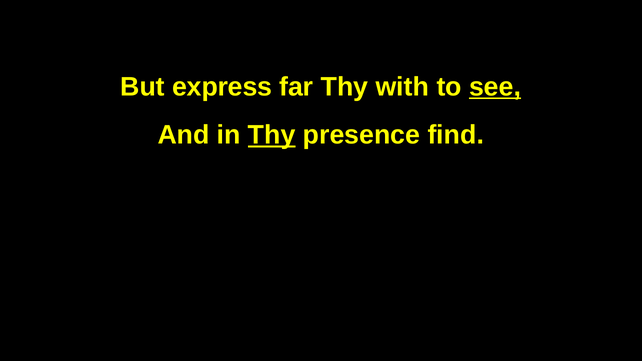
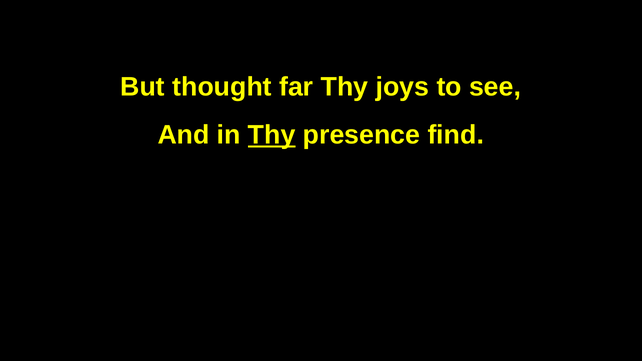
express: express -> thought (222, 87)
with: with -> joys (402, 87)
see underline: present -> none (495, 87)
